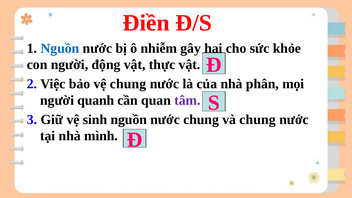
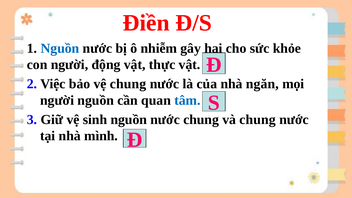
phân: phân -> ngăn (262, 84)
người quanh: quanh -> nguồn (96, 100)
tâm colour: purple -> blue (187, 100)
